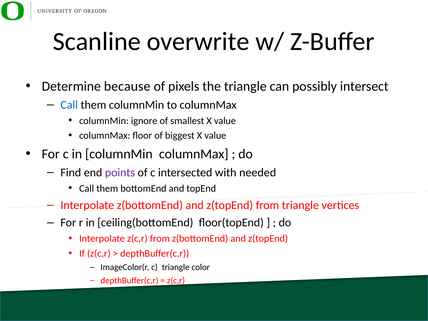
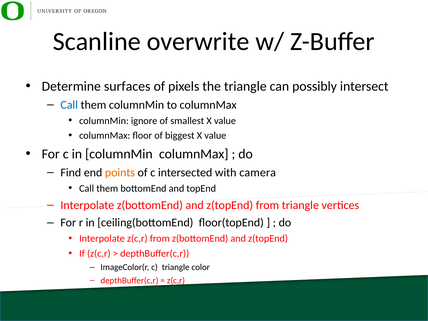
because: because -> surfaces (127, 86)
points colour: purple -> orange (120, 173)
needed: needed -> camera (258, 173)
